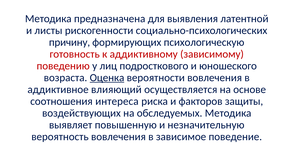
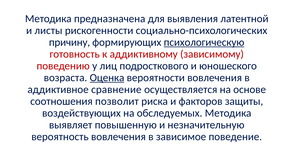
психологическую underline: none -> present (204, 42)
влияющий: влияющий -> сравнение (116, 90)
интереса: интереса -> позволит (117, 101)
